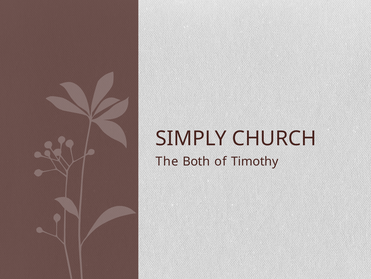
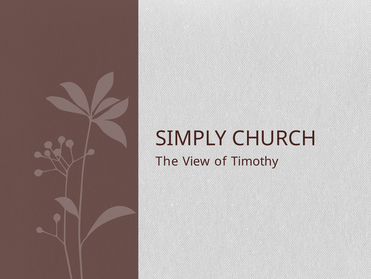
Both: Both -> View (196, 161)
